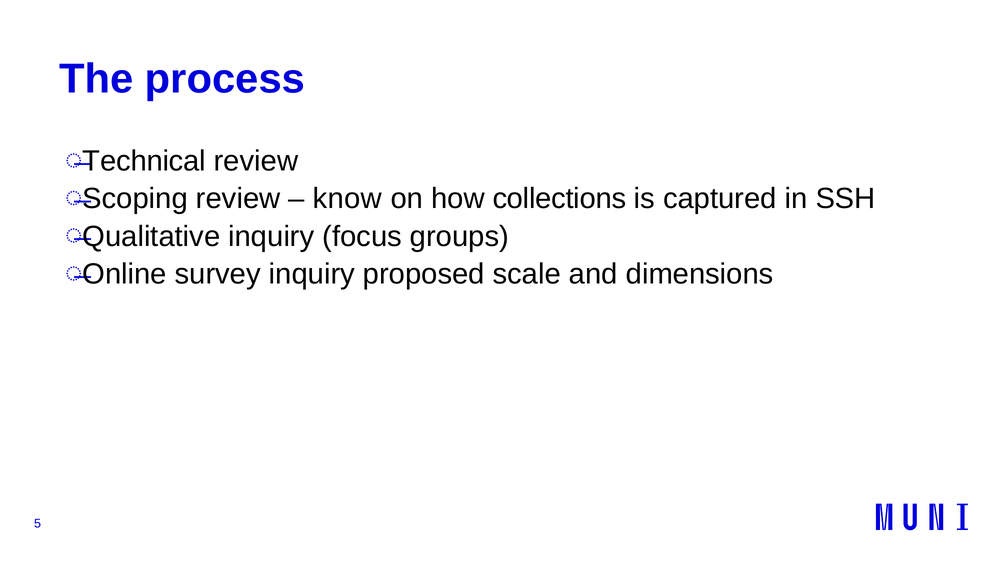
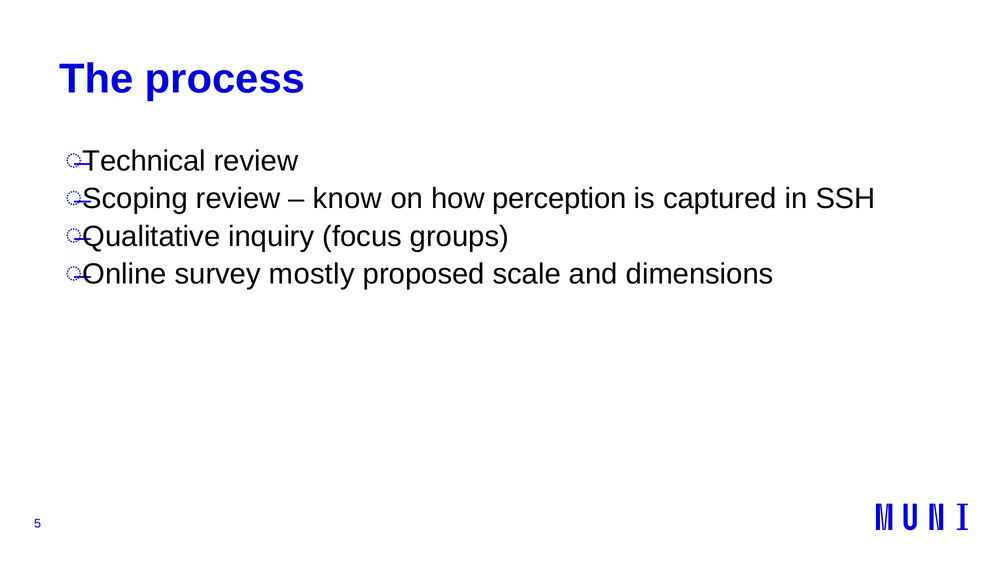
collections: collections -> perception (559, 199)
survey inquiry: inquiry -> mostly (312, 274)
